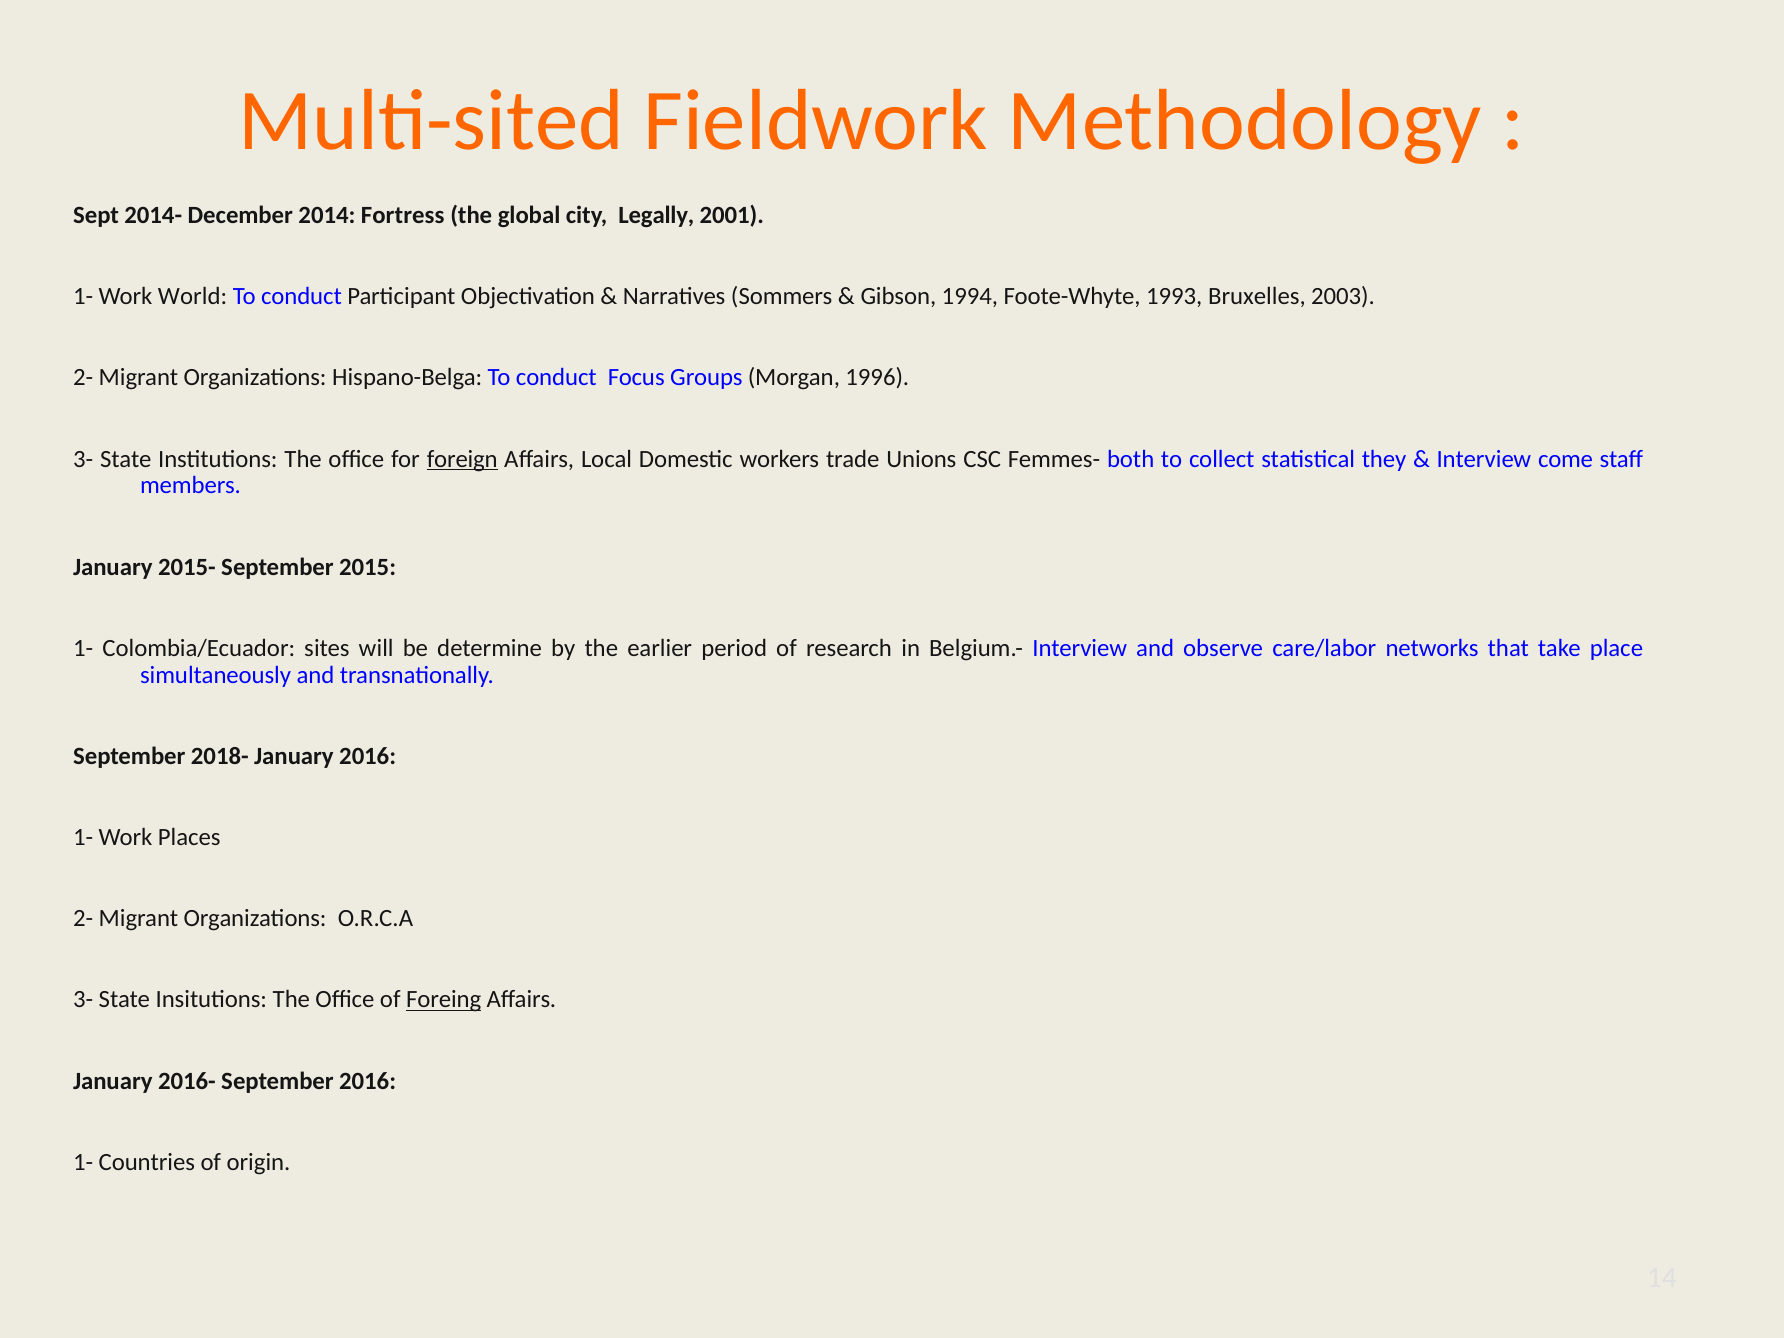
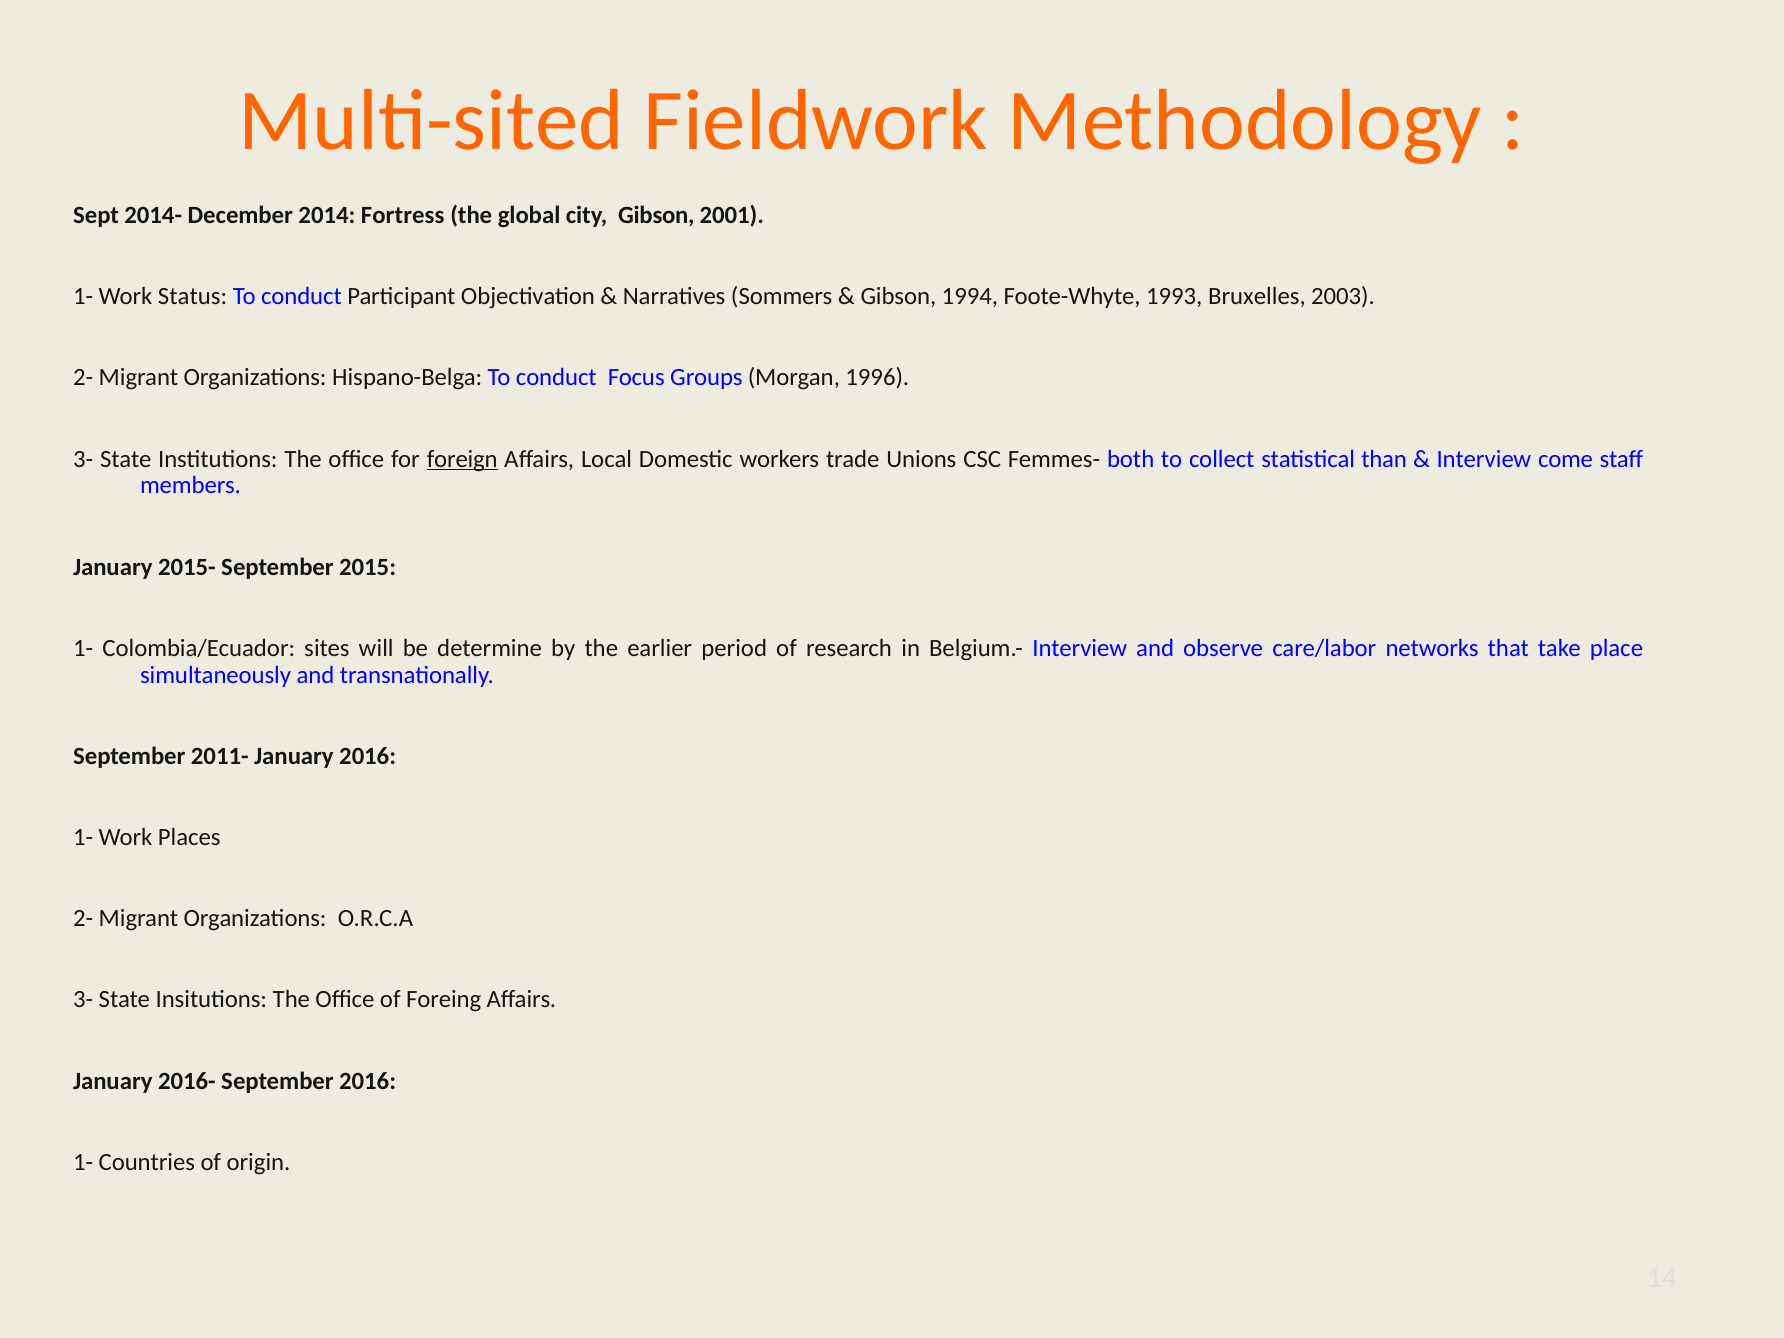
city Legally: Legally -> Gibson (656, 215)
World: World -> Status (193, 297)
they: they -> than (1384, 459)
2018-: 2018- -> 2011- (220, 756)
Foreing underline: present -> none (444, 1000)
